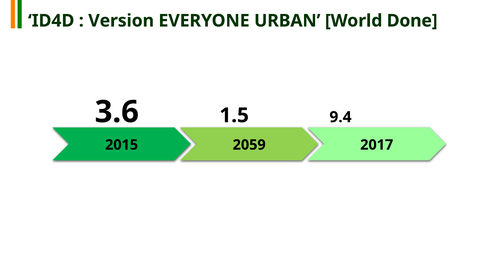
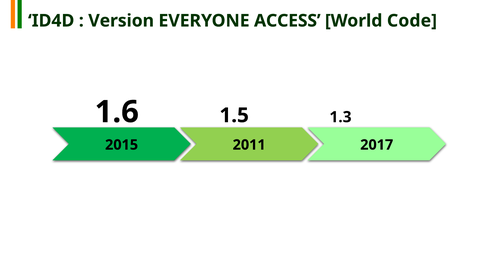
URBAN: URBAN -> ACCESS (287, 21)
Done: Done -> Code (412, 21)
3.6: 3.6 -> 1.6 (117, 112)
9.4: 9.4 -> 1.3 (340, 117)
2059: 2059 -> 2011 (249, 145)
